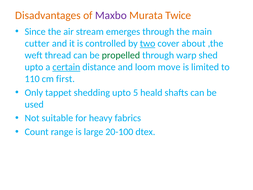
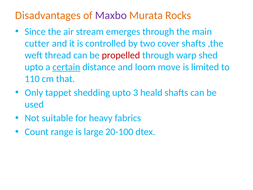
Twice: Twice -> Rocks (178, 15)
two underline: present -> none (148, 43)
cover about: about -> shafts (194, 43)
propelled colour: green -> red (121, 55)
first: first -> that (65, 79)
5: 5 -> 3 (136, 92)
